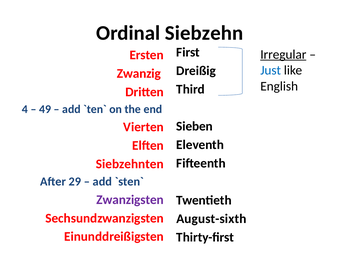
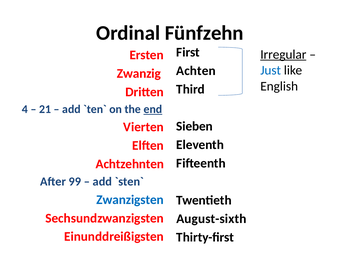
Siebzehn: Siebzehn -> Fünfzehn (204, 33)
Dreißig: Dreißig -> Achten (196, 71)
49: 49 -> 21 (45, 109)
end underline: none -> present (153, 109)
Siebzehnten: Siebzehnten -> Achtzehnten (130, 164)
29: 29 -> 99 (75, 182)
Zwanzigsten colour: purple -> blue (130, 200)
